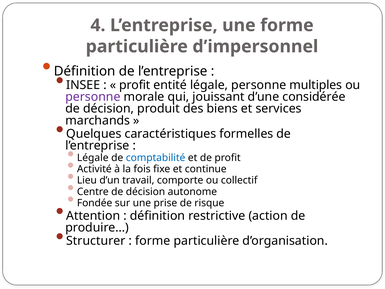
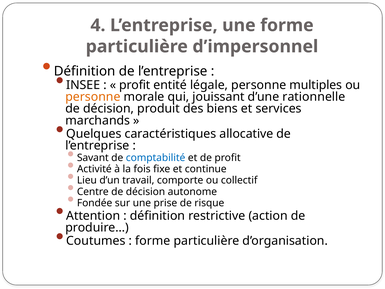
personne colour: purple -> orange (93, 97)
considérée: considérée -> rationnelle (314, 97)
formelles: formelles -> allocative (246, 134)
Légale: Légale -> Savant (93, 158)
Structurer: Structurer -> Coutumes (96, 241)
